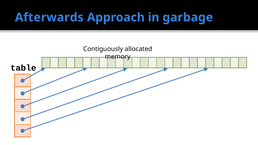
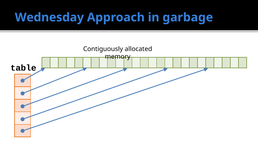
Afterwards: Afterwards -> Wednesday (49, 17)
